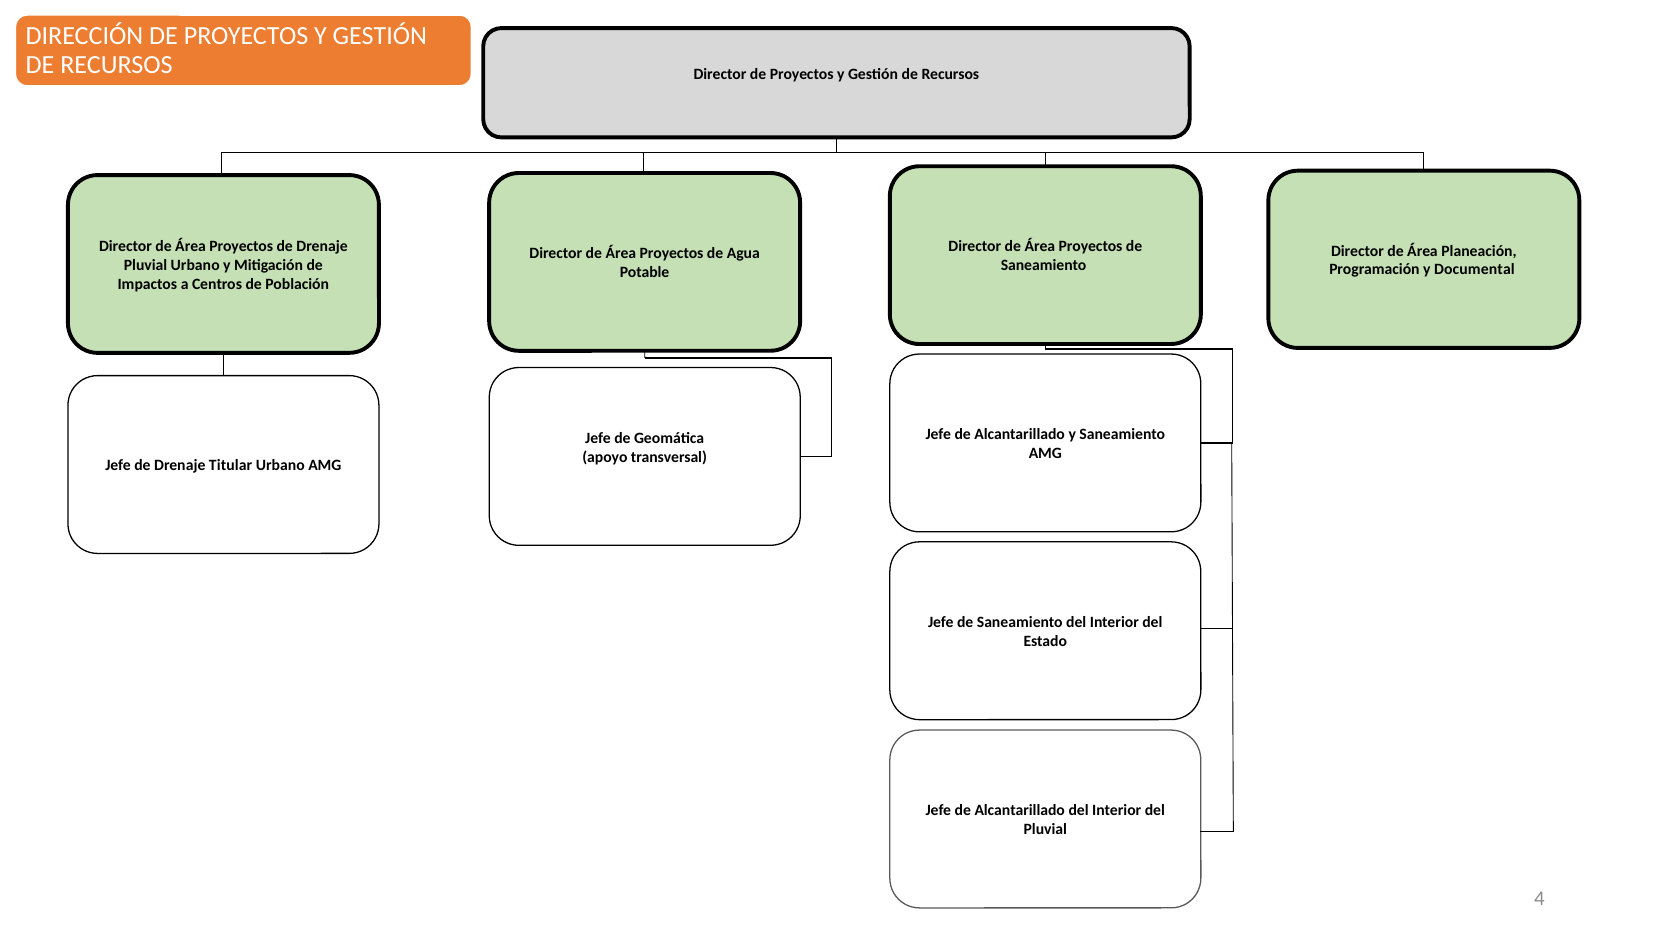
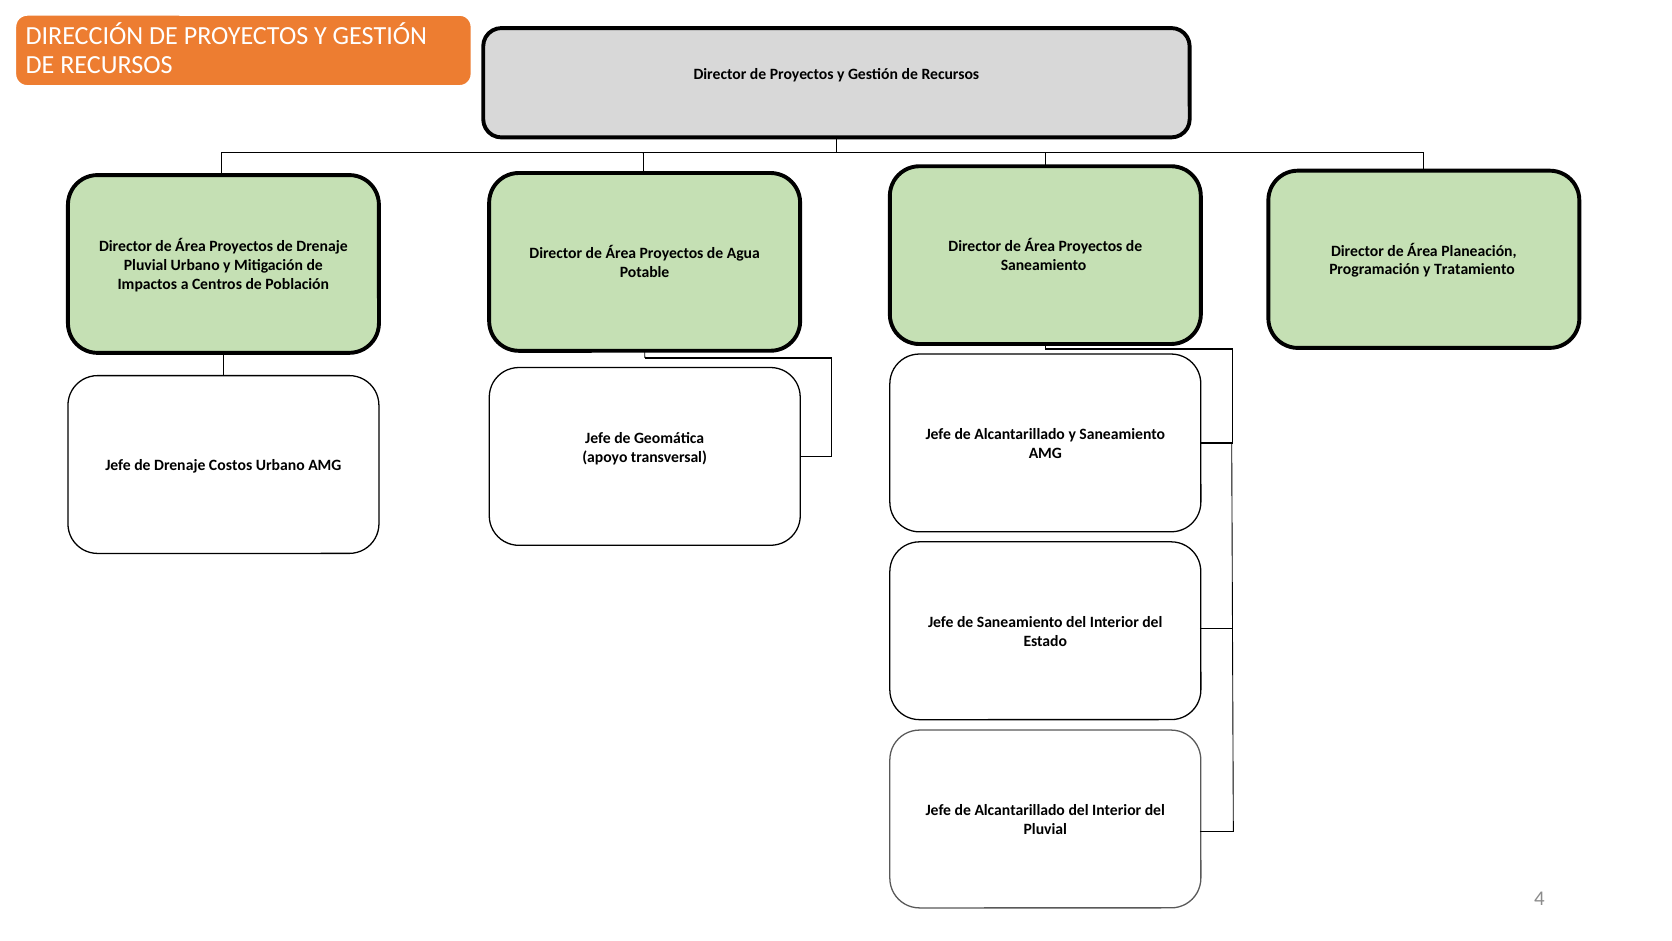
Documental: Documental -> Tratamiento (1475, 270)
Titular: Titular -> Costos (231, 465)
